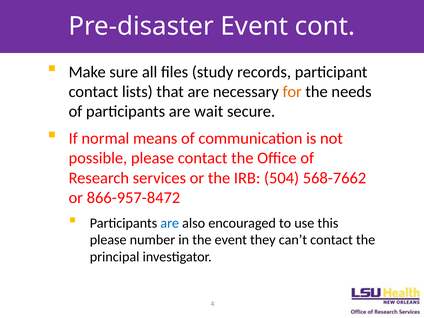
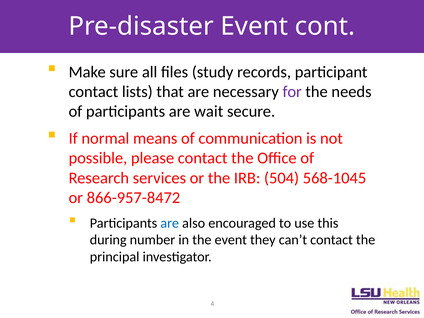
for colour: orange -> purple (292, 92)
568-7662: 568-7662 -> 568-1045 (334, 178)
please: please -> during (108, 240)
